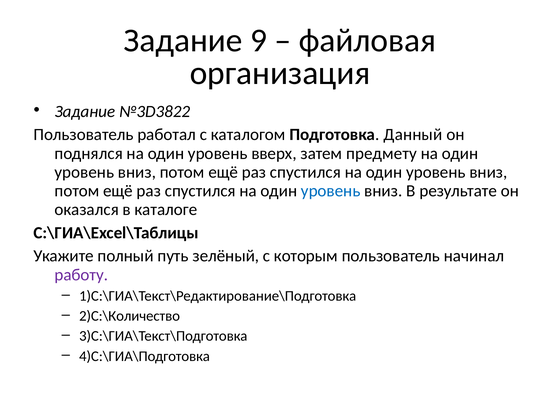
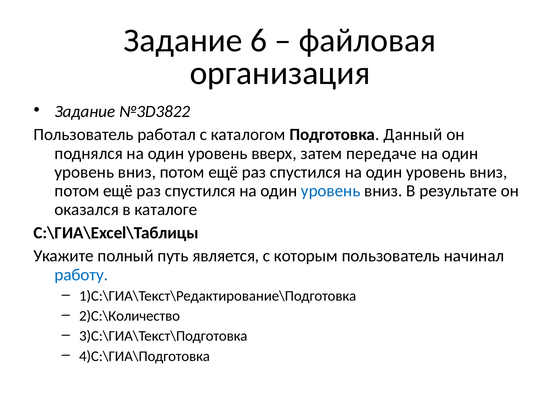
9: 9 -> 6 (259, 40)
предмету: предмету -> передаче (381, 153)
зелёный: зелёный -> является (226, 256)
работу colour: purple -> blue (81, 275)
